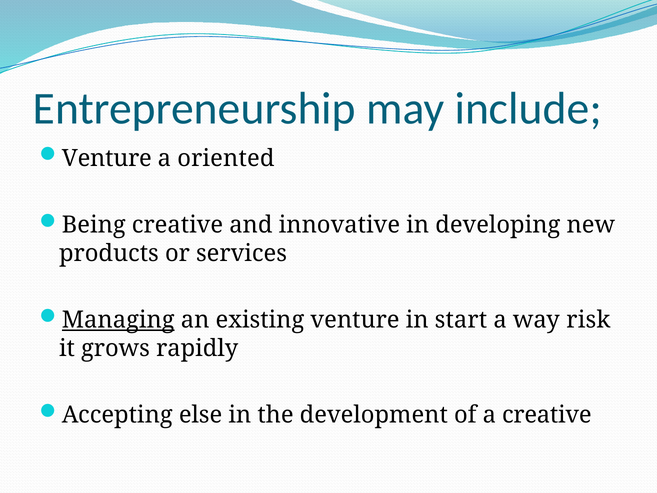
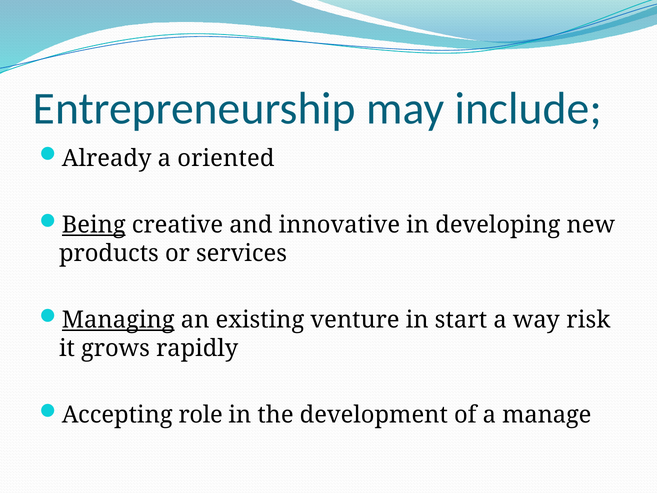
Venture: Venture -> Already (107, 158)
Being underline: none -> present (94, 225)
else: else -> role (201, 415)
a creative: creative -> manage (547, 415)
